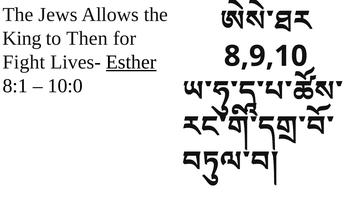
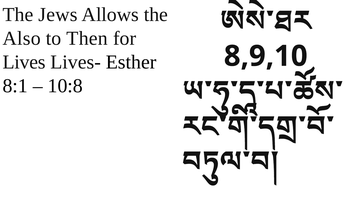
King: King -> Also (22, 38)
Fight: Fight -> Lives (24, 62)
Esther underline: present -> none (131, 62)
10:0: 10:0 -> 10:8 (65, 86)
